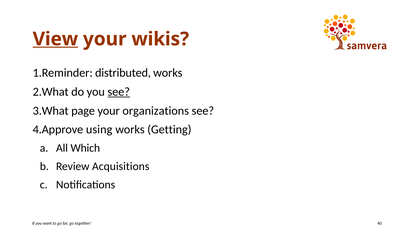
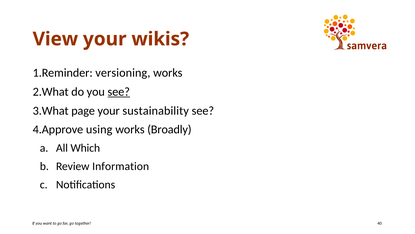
View underline: present -> none (55, 39)
distributed: distributed -> versioning (123, 73)
organizations: organizations -> sustainability (156, 110)
Getting: Getting -> Broadly (169, 129)
Acquisitions: Acquisitions -> Information (121, 166)
